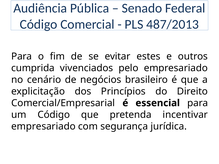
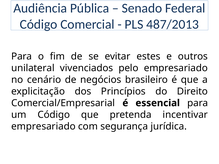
cumprida: cumprida -> unilateral (33, 68)
